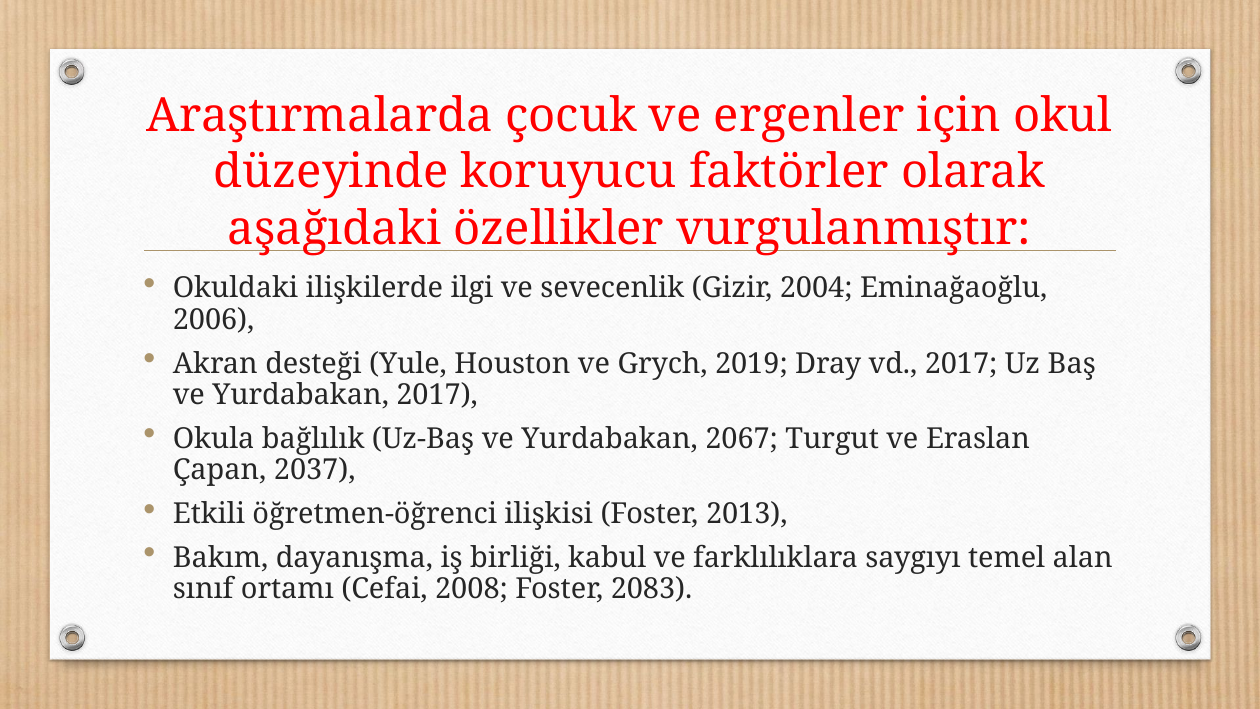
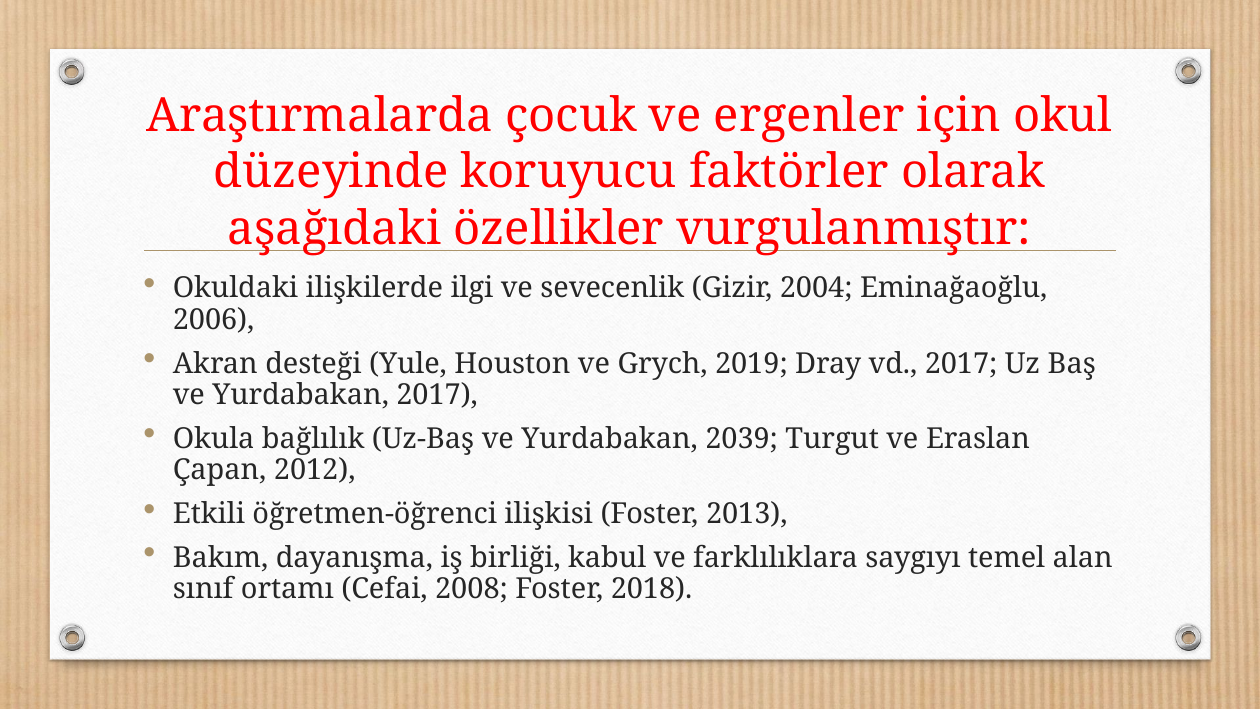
2067: 2067 -> 2039 (742, 438)
2037: 2037 -> 2012 (315, 470)
2083: 2083 -> 2018 (652, 589)
